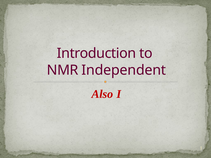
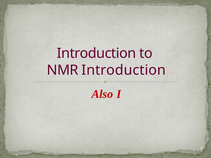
NMR Independent: Independent -> Introduction (124, 70)
